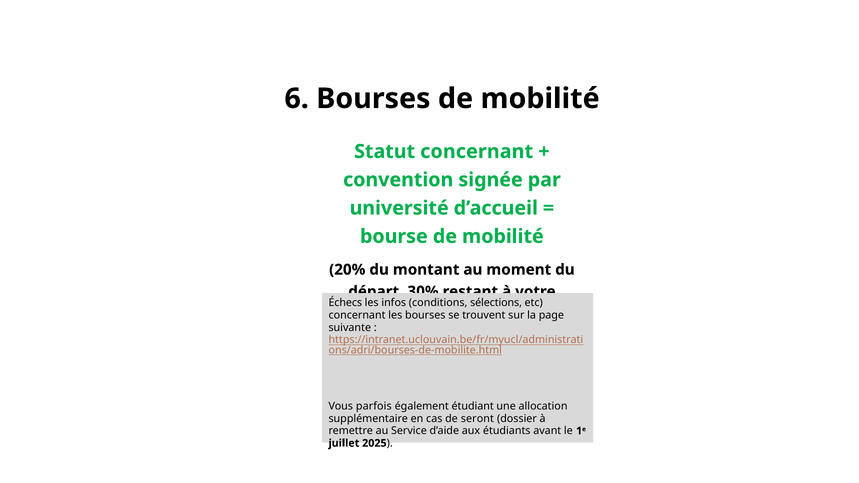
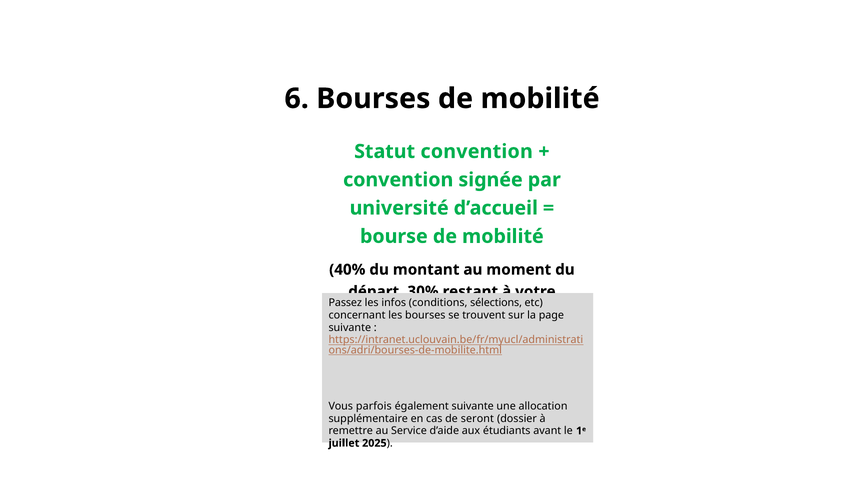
Statut concernant: concernant -> convention (477, 152)
20%: 20% -> 40% (347, 270)
Échecs: Échecs -> Passez (345, 303)
également étudiant: étudiant -> suivante (473, 406)
